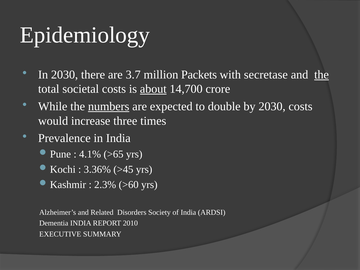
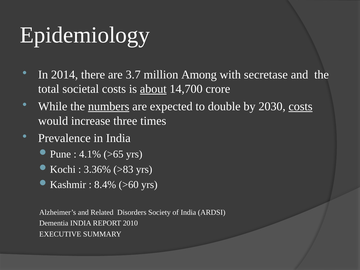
In 2030: 2030 -> 2014 (65, 75)
Packets: Packets -> Among (199, 75)
the underline: present -> none (322, 75)
costs underline: none -> present (301, 106)
>45: >45 -> >83 (123, 169)
2.3%: 2.3% -> 8.4% (105, 185)
